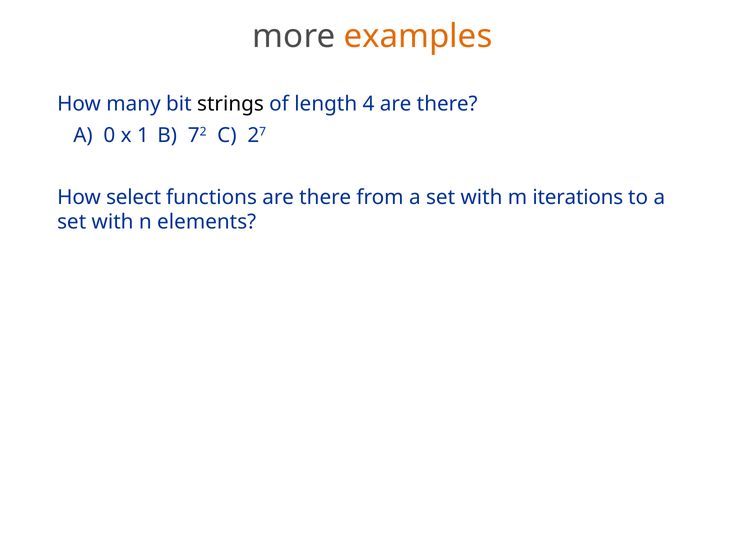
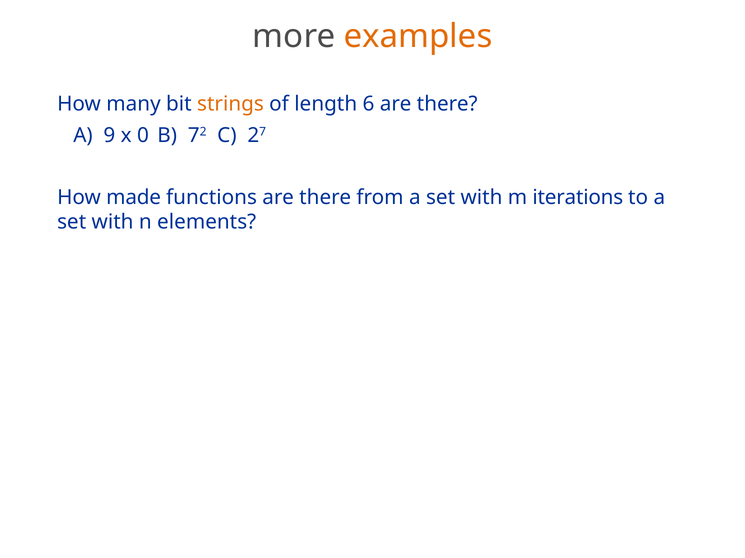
strings colour: black -> orange (230, 104)
4: 4 -> 6 (368, 104)
0: 0 -> 9 (109, 135)
1: 1 -> 0 (143, 135)
select: select -> made (134, 197)
